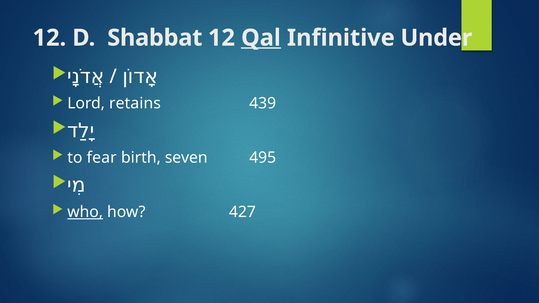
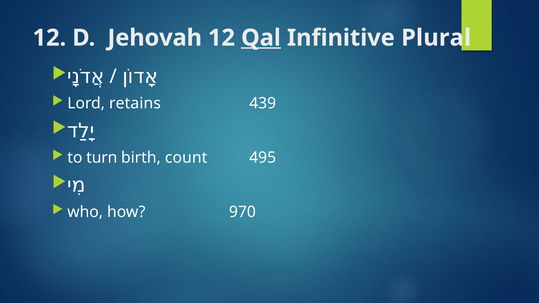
Shabbat: Shabbat -> Jehovah (155, 38)
Under: Under -> Plural (436, 38)
fear: fear -> turn (102, 158)
seven: seven -> count (186, 158)
who underline: present -> none (85, 212)
427: 427 -> 970 (242, 212)
